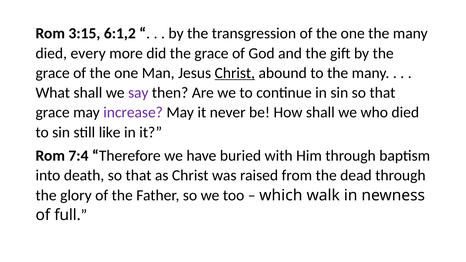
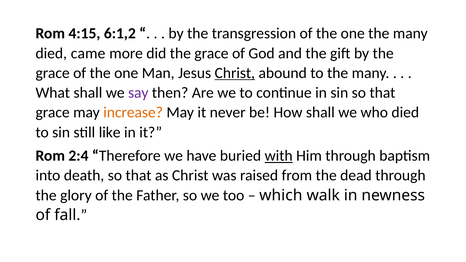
3:15: 3:15 -> 4:15 (84, 33)
every: every -> came (88, 53)
increase colour: purple -> orange (133, 113)
7:4: 7:4 -> 2:4 (78, 156)
with underline: none -> present (279, 156)
full: full -> fall (67, 215)
